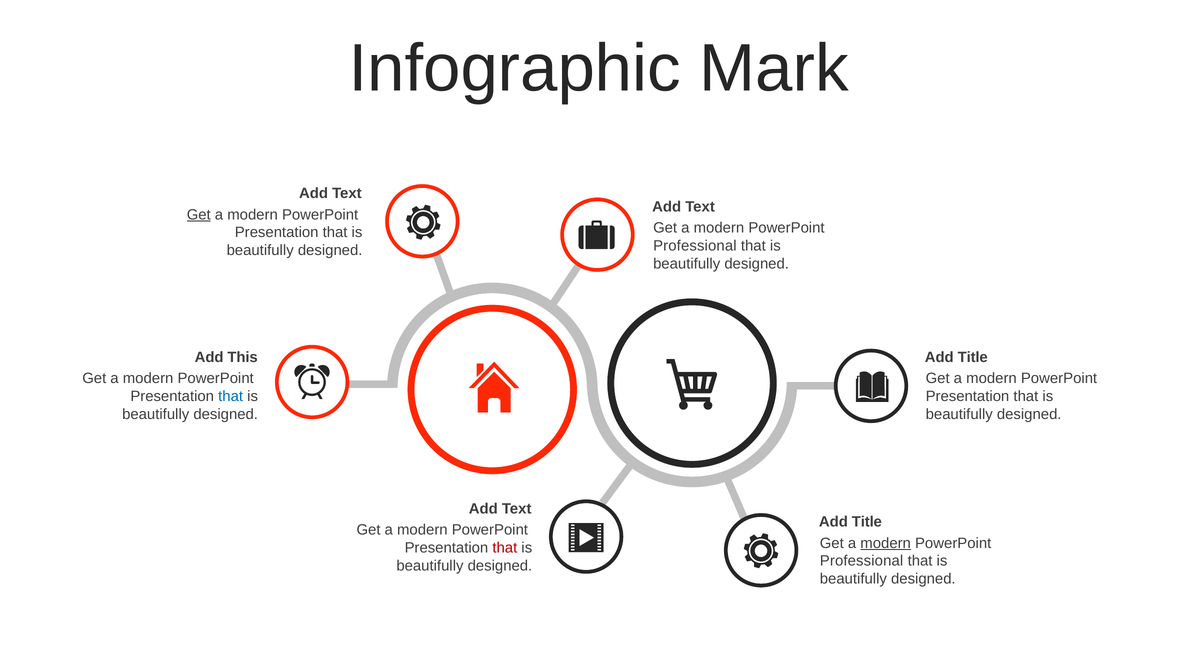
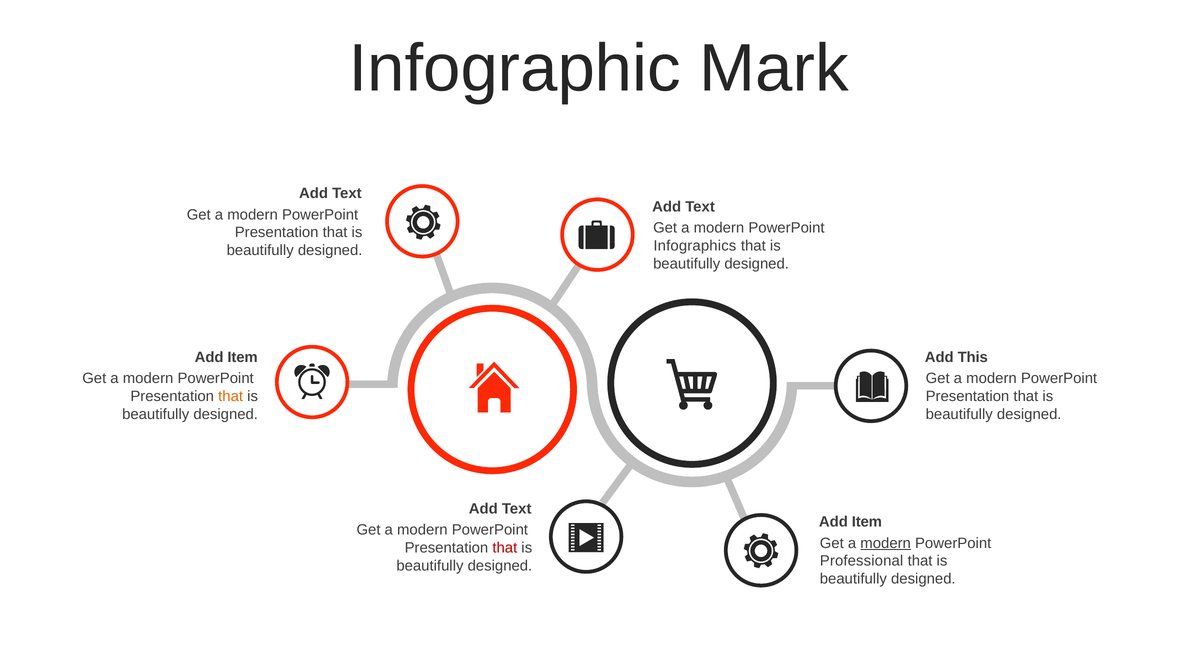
Get underline: present -> none (199, 215)
Professional: Professional -> Infographics (695, 246)
This: This -> Item (243, 357)
Title: Title -> This (973, 357)
that colour: blue -> orange (231, 397)
Title: Title -> Item (867, 522)
